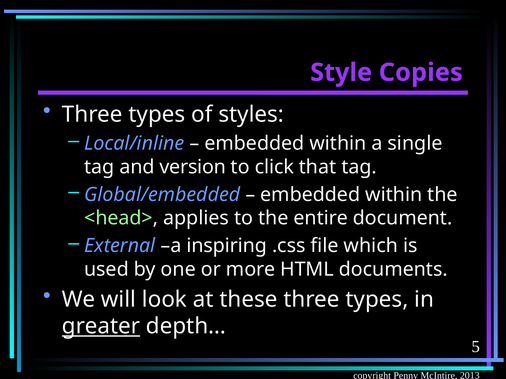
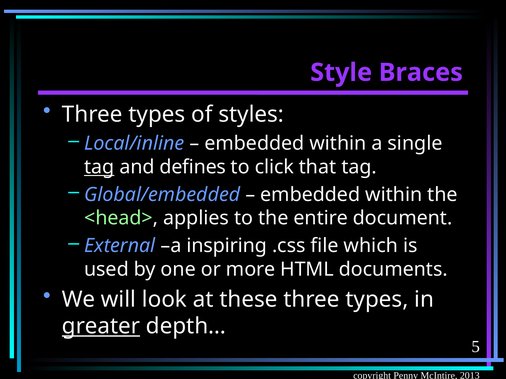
Copies: Copies -> Braces (421, 73)
tag underline: none -> present (99, 167)
version: version -> defines (193, 167)
